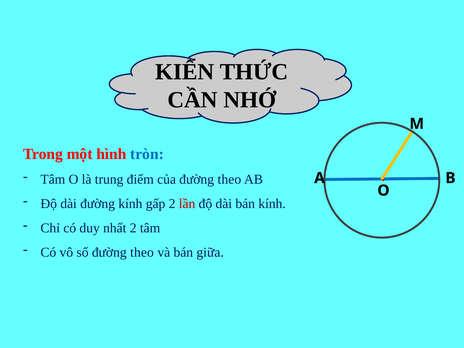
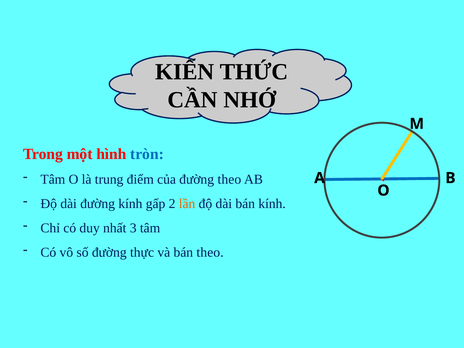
lần colour: red -> orange (187, 204)
nhất 2: 2 -> 3 (133, 228)
số đường theo: theo -> thực (142, 252)
bán giữa: giữa -> theo (210, 252)
